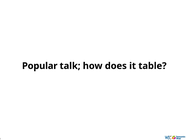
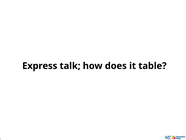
Popular: Popular -> Express (40, 66)
